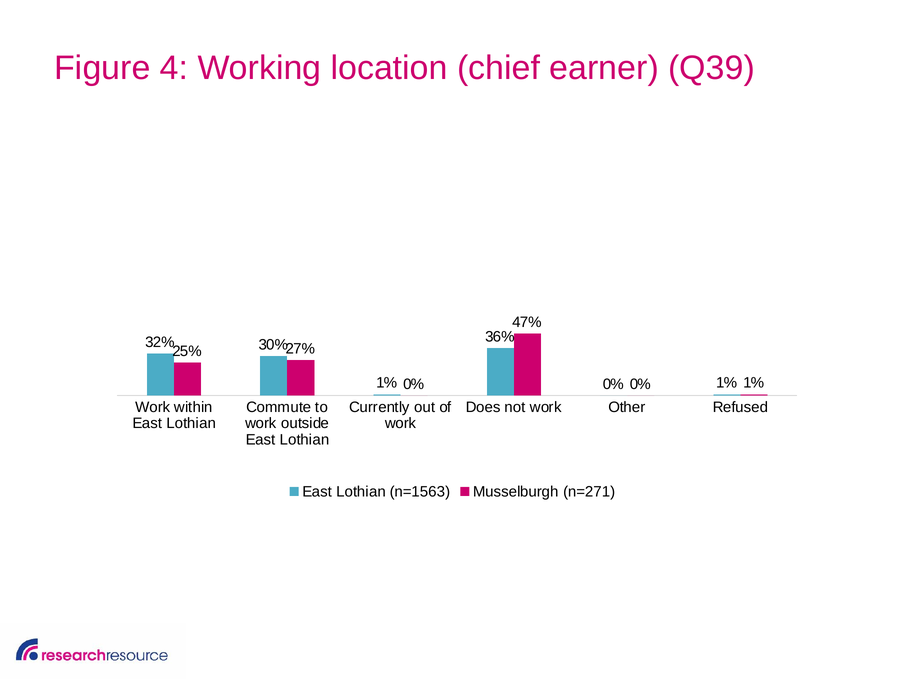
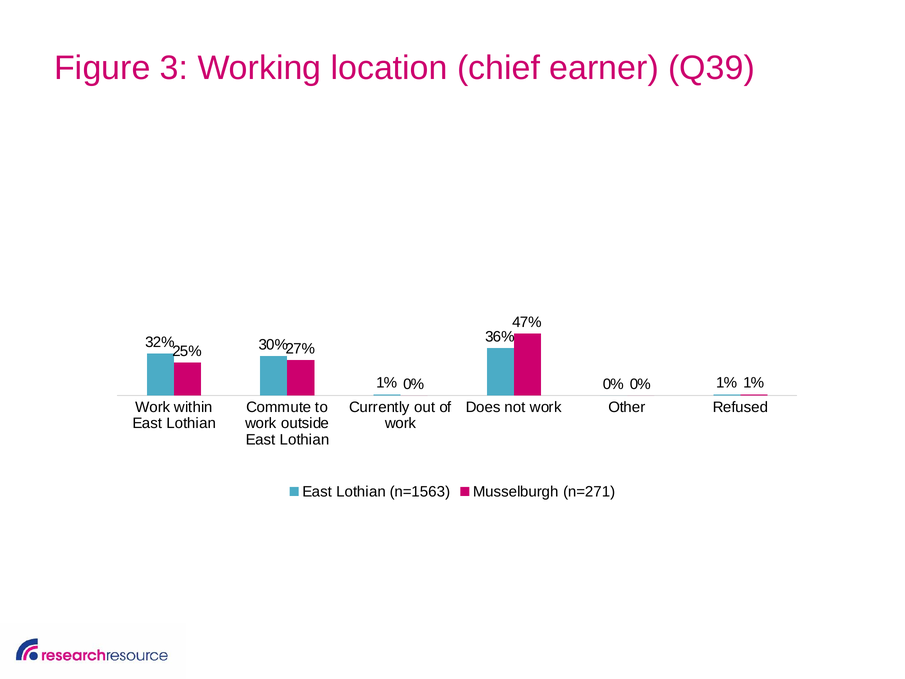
4: 4 -> 3 (174, 68)
